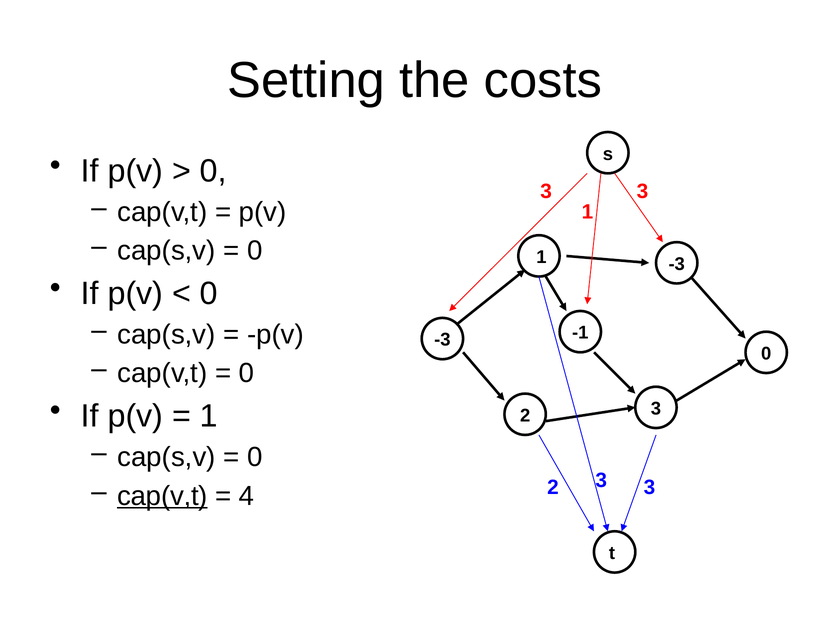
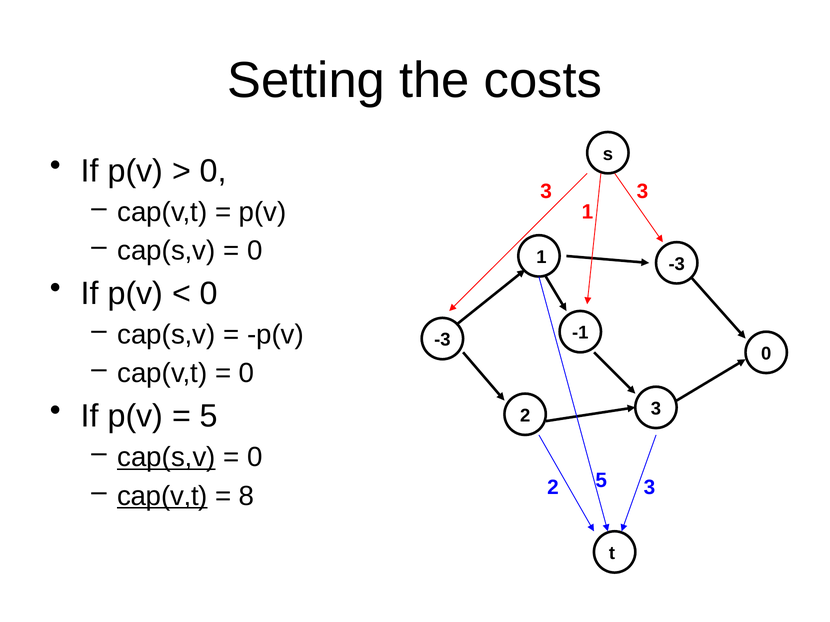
1: 1 -> 5 (209, 416)
cap(s,v underline: none -> present (166, 458)
2 3: 3 -> 5 (601, 481)
4: 4 -> 8 (246, 496)
